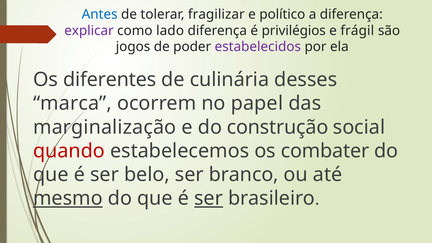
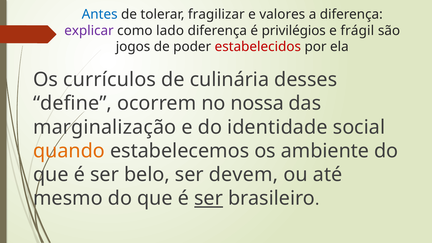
político: político -> valores (282, 14)
estabelecidos colour: purple -> red (258, 47)
diferentes: diferentes -> currículos (110, 80)
marca: marca -> define (72, 103)
papel: papel -> nossa (257, 103)
construção: construção -> identidade (277, 127)
quando colour: red -> orange (69, 151)
combater: combater -> ambiente (325, 151)
branco: branco -> devem (244, 175)
mesmo underline: present -> none (68, 198)
